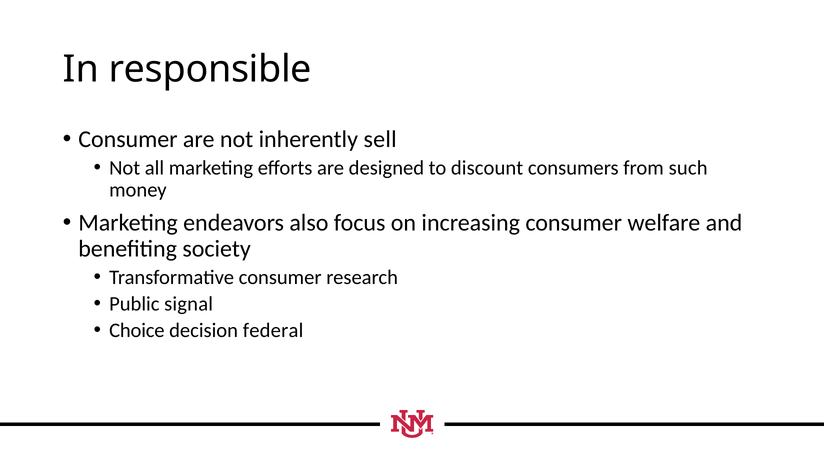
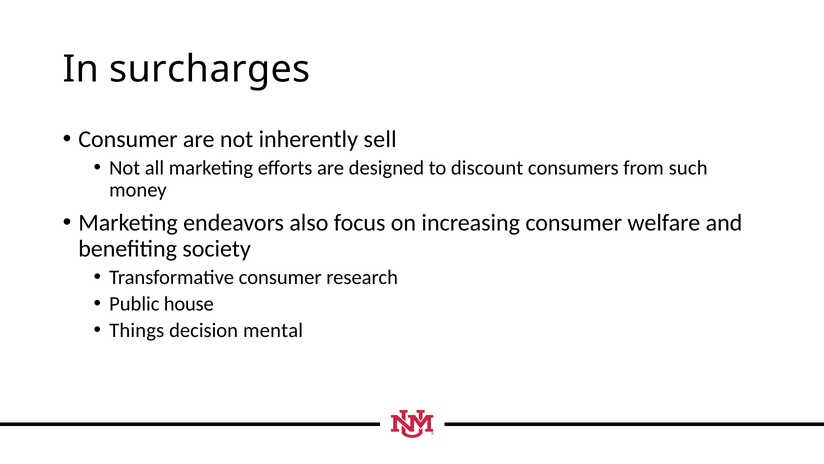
responsible: responsible -> surcharges (210, 69)
signal: signal -> house (189, 304)
Choice: Choice -> Things (137, 330)
federal: federal -> mental (273, 330)
